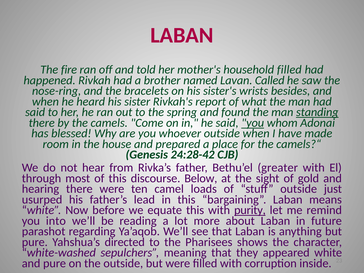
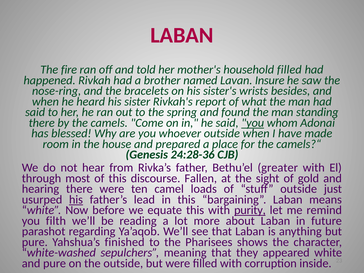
Called: Called -> Insure (270, 80)
standing underline: present -> none (317, 112)
24:28-42: 24:28-42 -> 24:28-36 (193, 155)
Below: Below -> Fallen (201, 178)
his underline: none -> present (76, 200)
into: into -> filth (56, 221)
directed: directed -> finished (125, 242)
